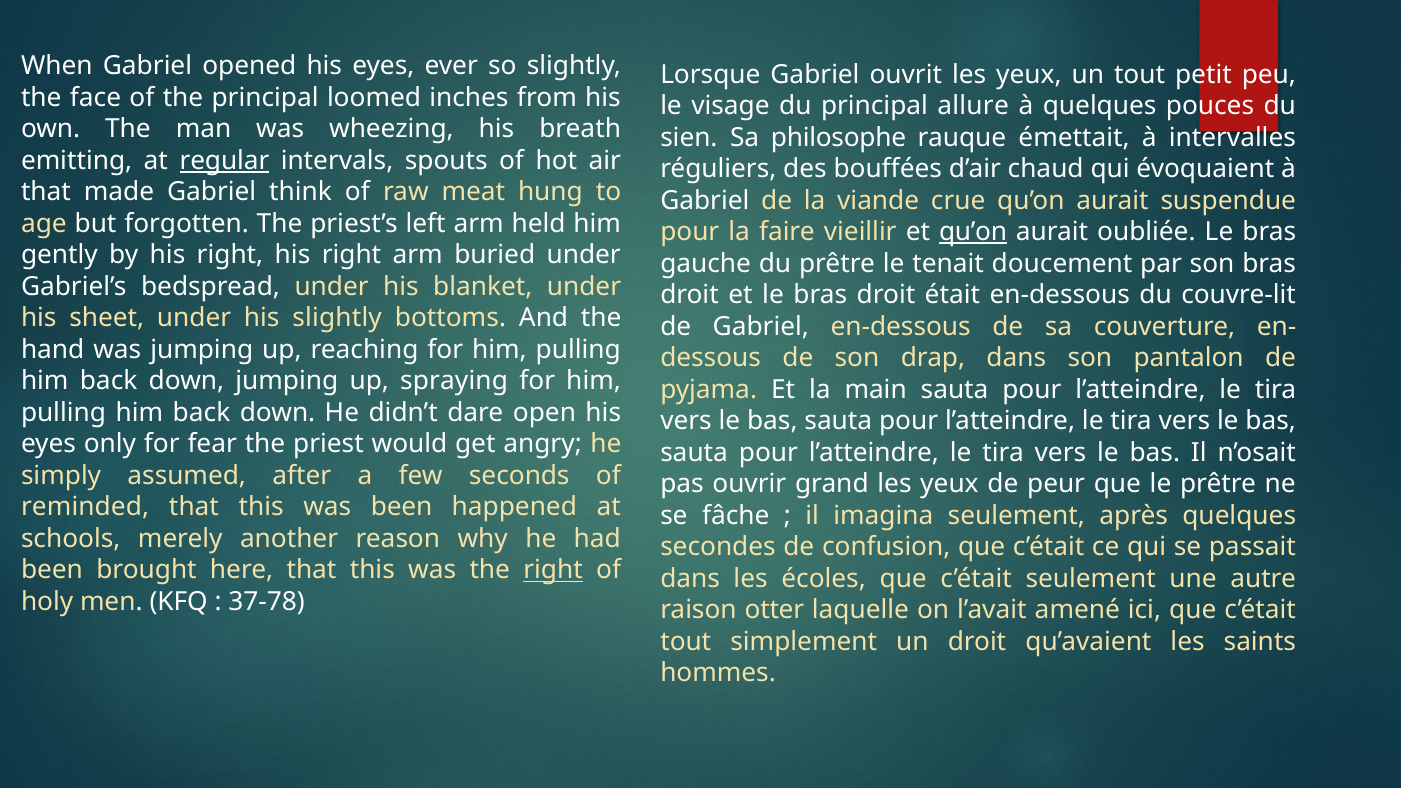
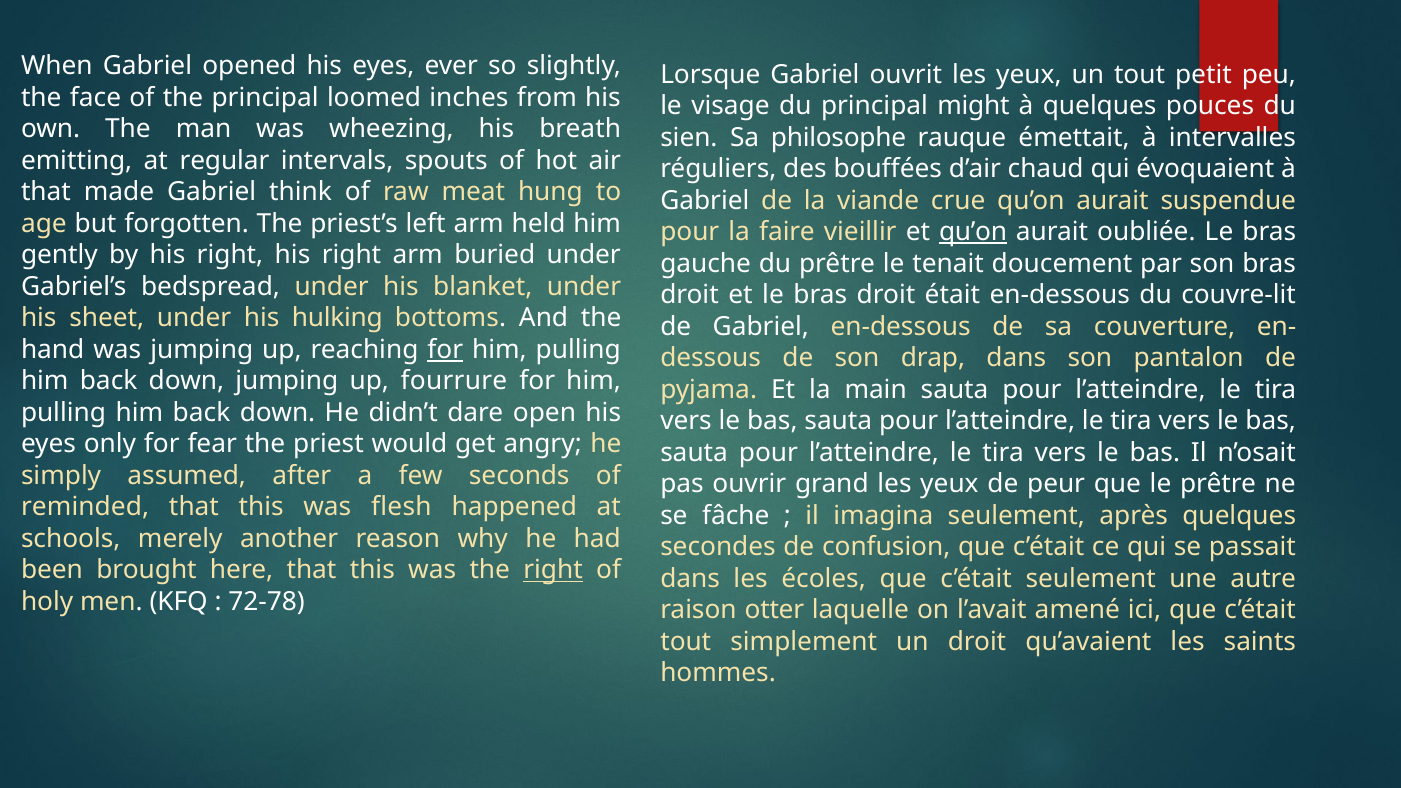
allure: allure -> might (973, 106)
regular underline: present -> none (224, 160)
his slightly: slightly -> hulking (337, 318)
for underline: none -> present (445, 350)
spraying: spraying -> fourrure (454, 381)
was been: been -> flesh (401, 507)
37-78: 37-78 -> 72-78 (267, 602)
